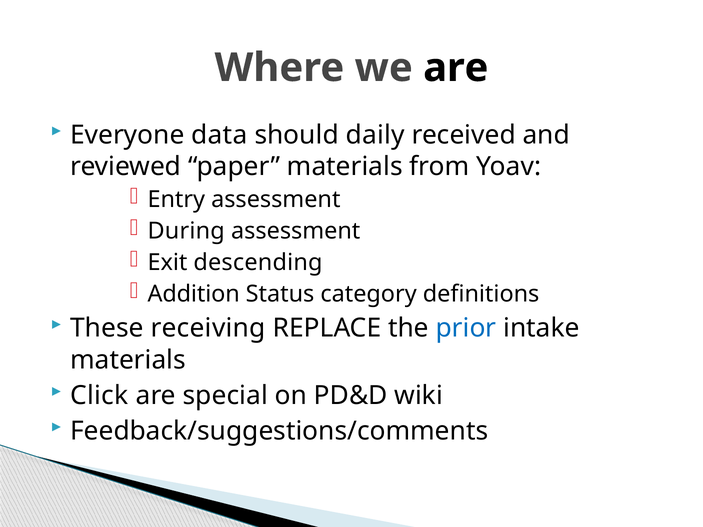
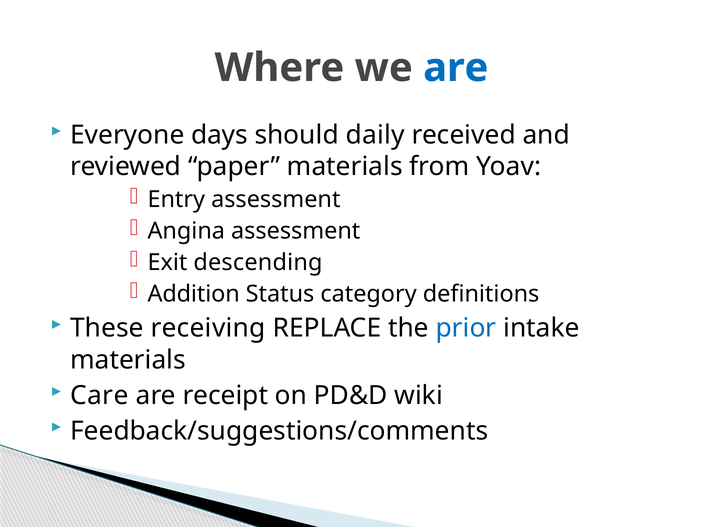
are colour: black -> blue (456, 68)
data: data -> days (220, 135)
During: During -> Angina (186, 231)
Click: Click -> Care (99, 396)
special: special -> receipt (225, 396)
